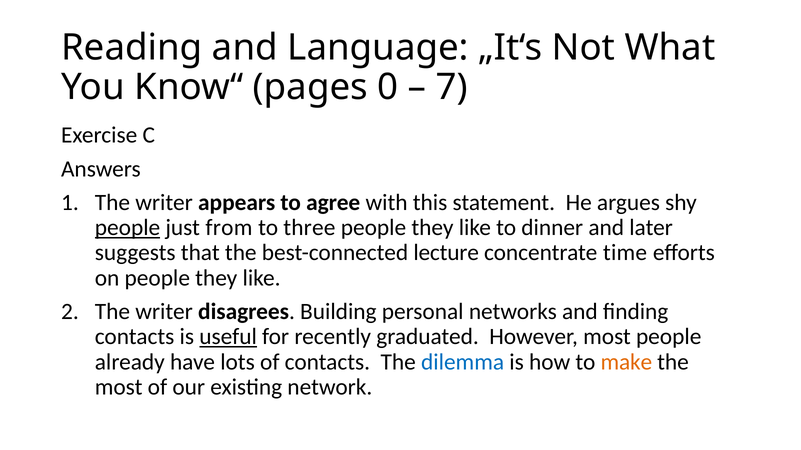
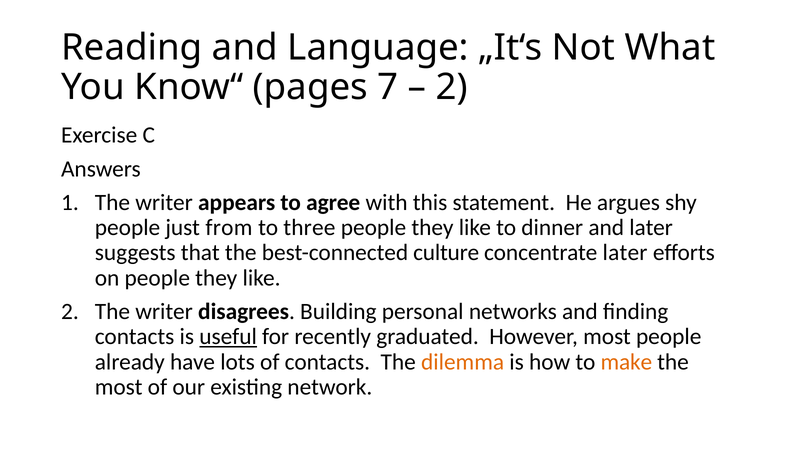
0: 0 -> 7 (388, 87)
7: 7 -> 2 (452, 87)
people underline: present -> none (128, 228)
lecture: lecture -> culture (446, 253)
concentrate time: time -> later (625, 253)
dilemma colour: blue -> orange (463, 362)
